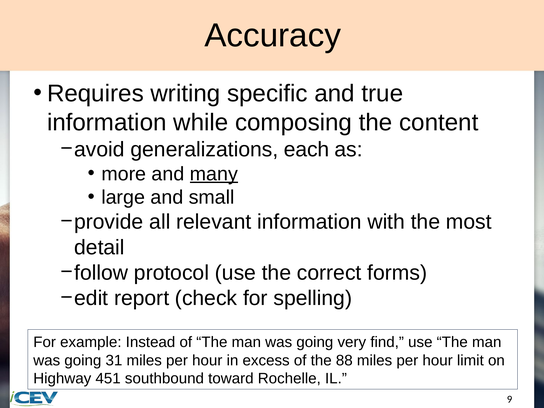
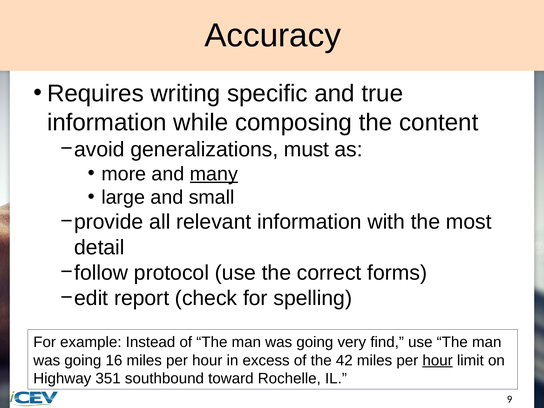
each: each -> must (307, 149)
31: 31 -> 16 (114, 360)
88: 88 -> 42 (344, 360)
hour underline: none -> present (438, 360)
451: 451 -> 351 (108, 379)
